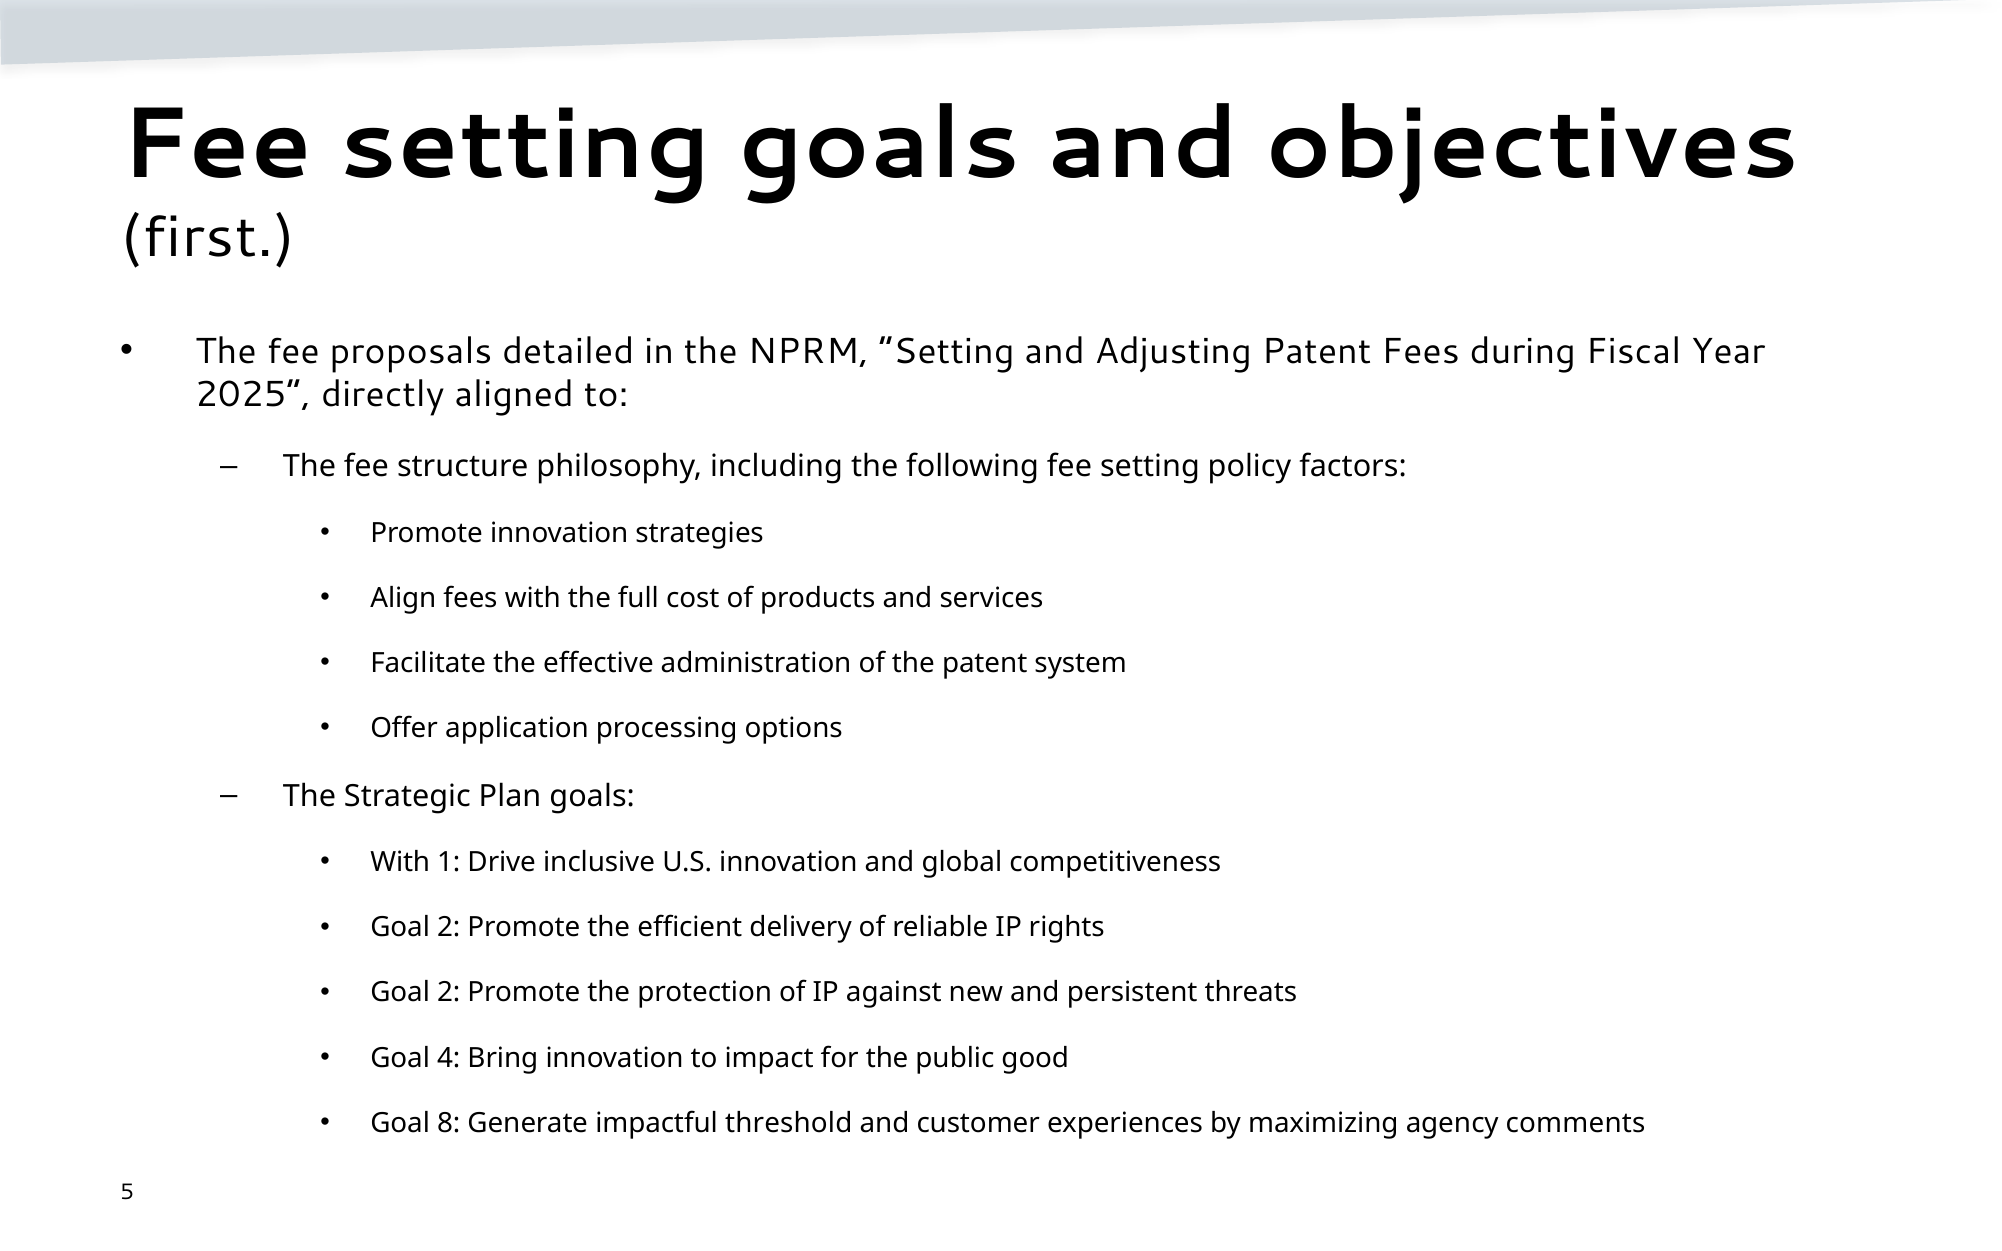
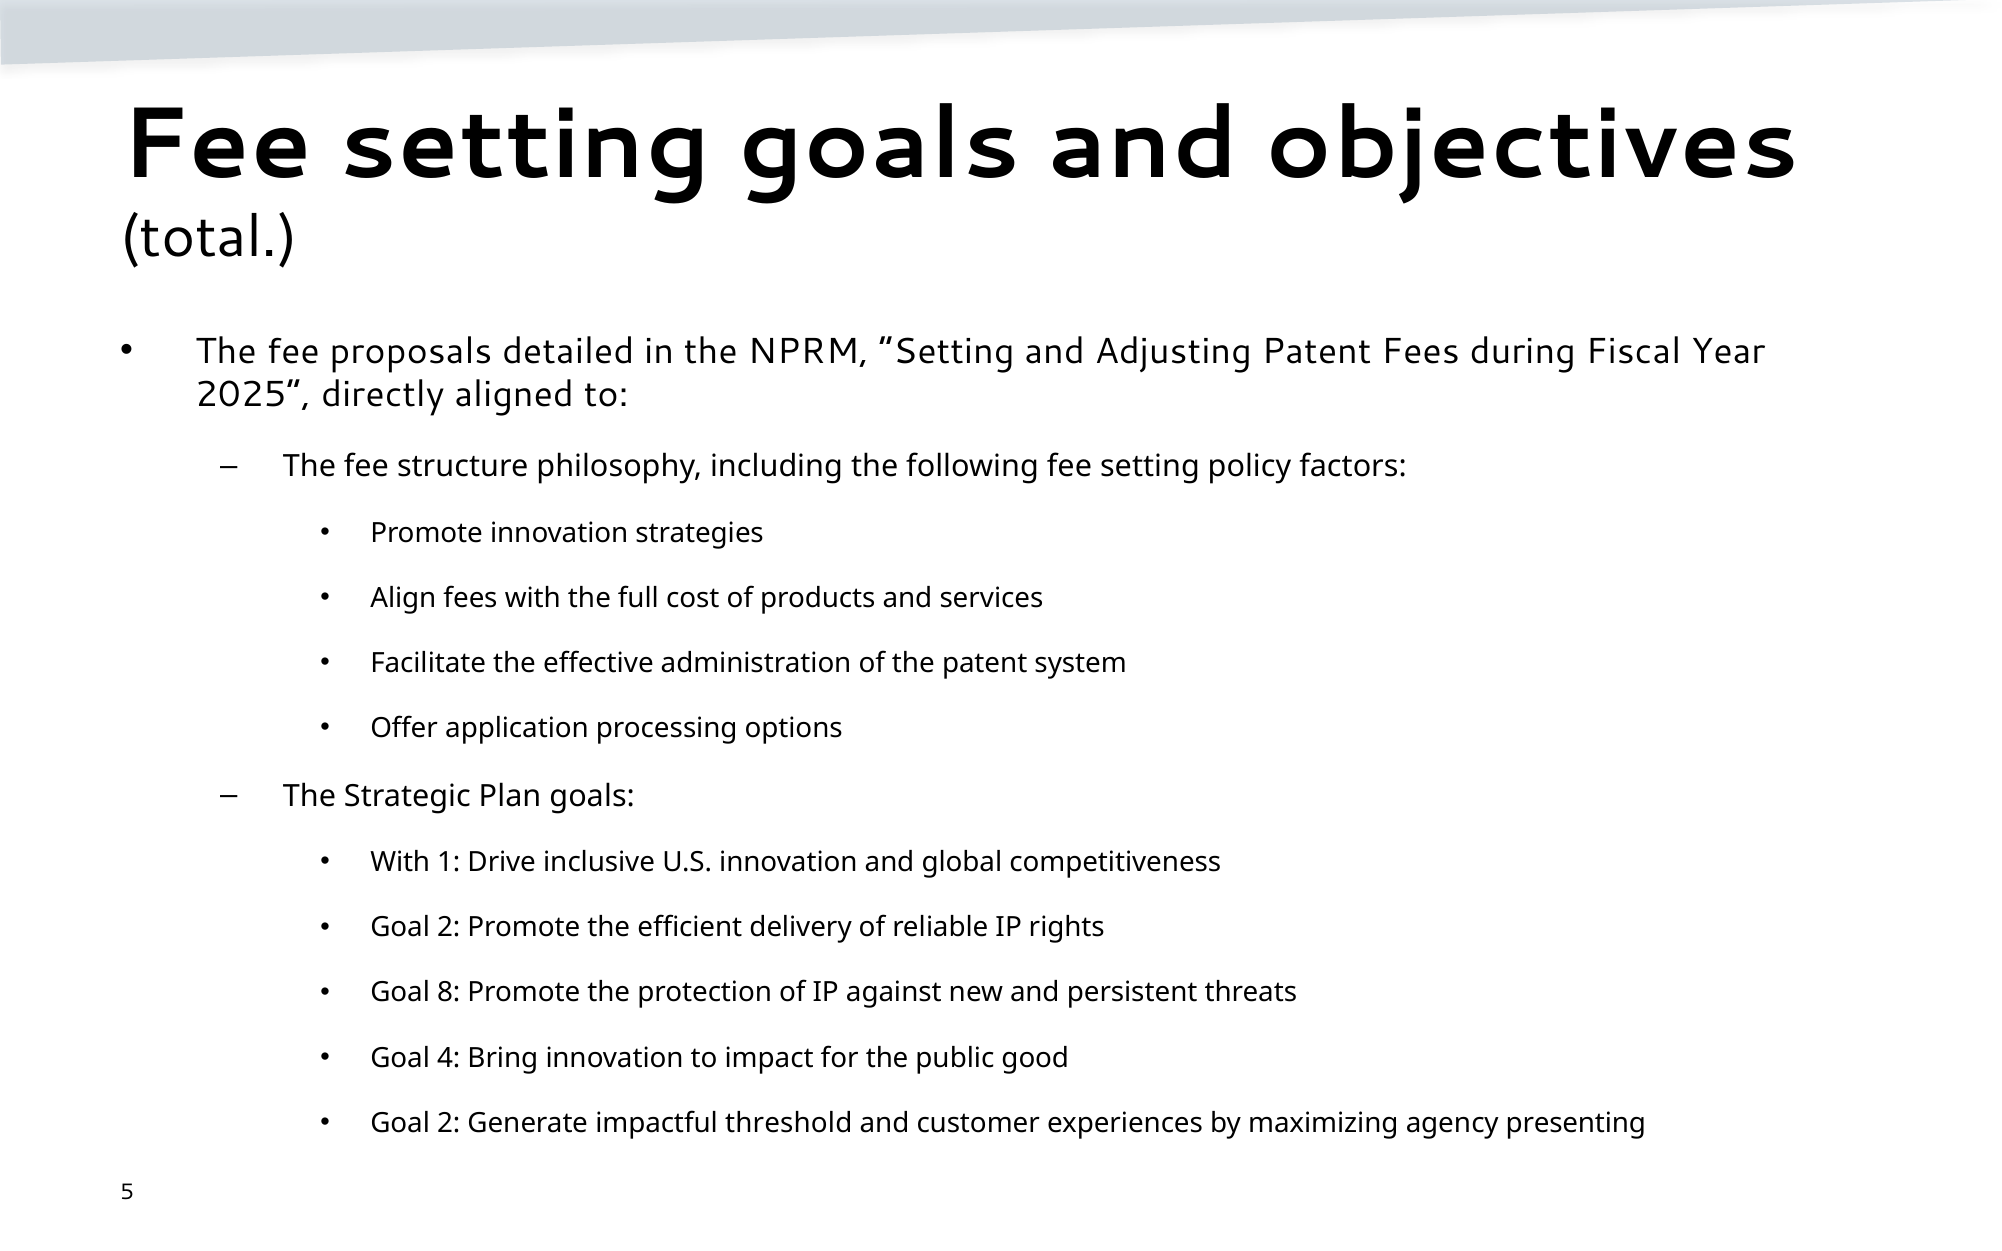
first: first -> total (209, 237)
2: 2 -> 8 (449, 993)
8: 8 -> 2 (449, 1123)
comments: comments -> presenting (1576, 1123)
